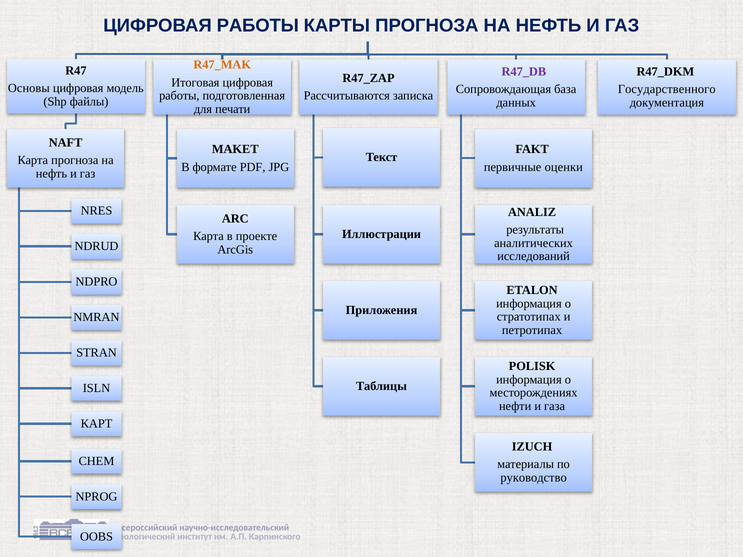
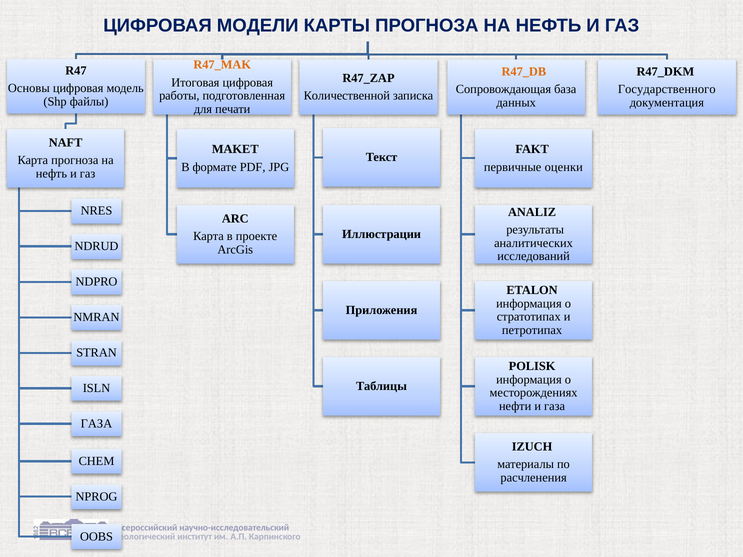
РАБОТЫ: РАБОТЫ -> МОДЕЛИ (258, 26)
R47_DB colour: purple -> orange (524, 72)
Рассчитываются: Рассчитываются -> Количественной (347, 96)
КАРТ: КАРТ -> ГАЗА (96, 424)
руководство: руководство -> расчленения (534, 478)
